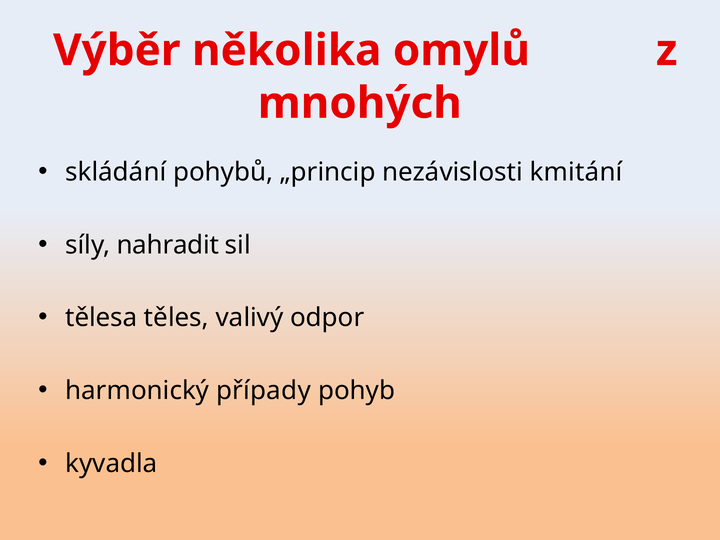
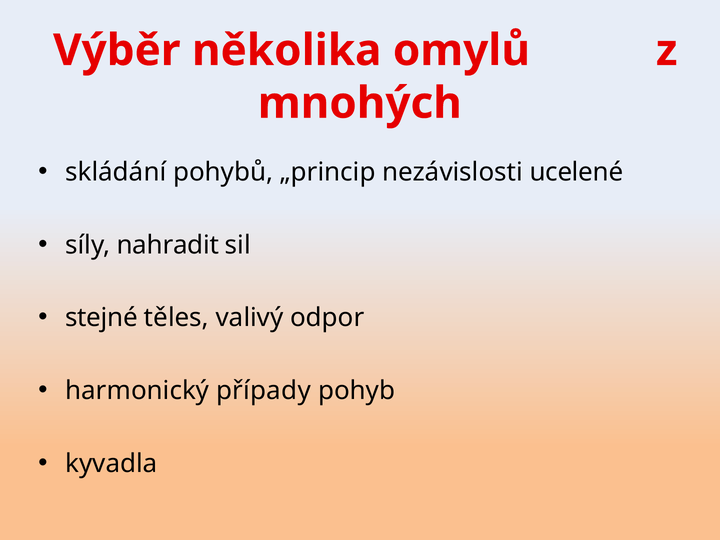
kmitání: kmitání -> ucelené (576, 172)
tělesa: tělesa -> stejné (101, 318)
